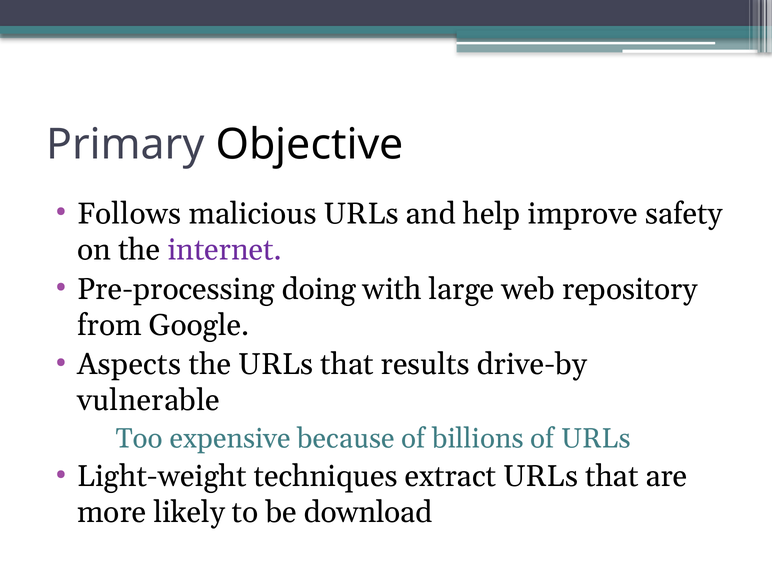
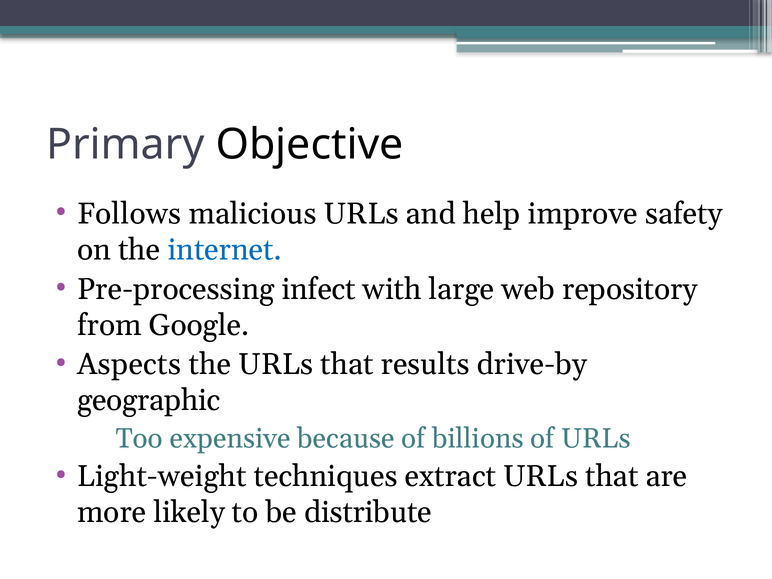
internet colour: purple -> blue (225, 250)
doing: doing -> infect (319, 289)
vulnerable: vulnerable -> geographic (149, 400)
download: download -> distribute (368, 512)
